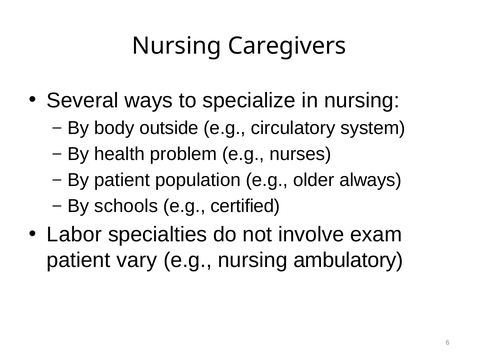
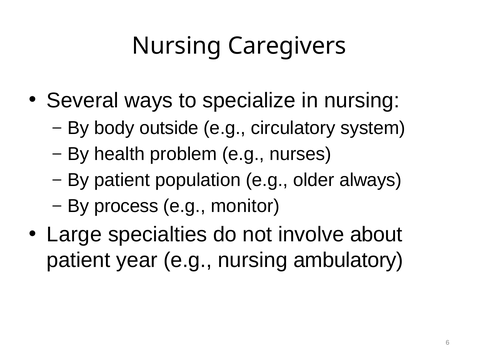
schools: schools -> process (126, 206)
certified: certified -> monitor (245, 206)
Labor: Labor -> Large (74, 234)
exam: exam -> about (376, 234)
vary: vary -> year (137, 260)
